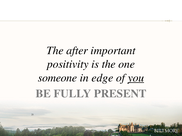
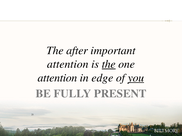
positivity: positivity -> attention (68, 64)
the underline: none -> present (109, 64)
someone: someone -> attention (57, 78)
